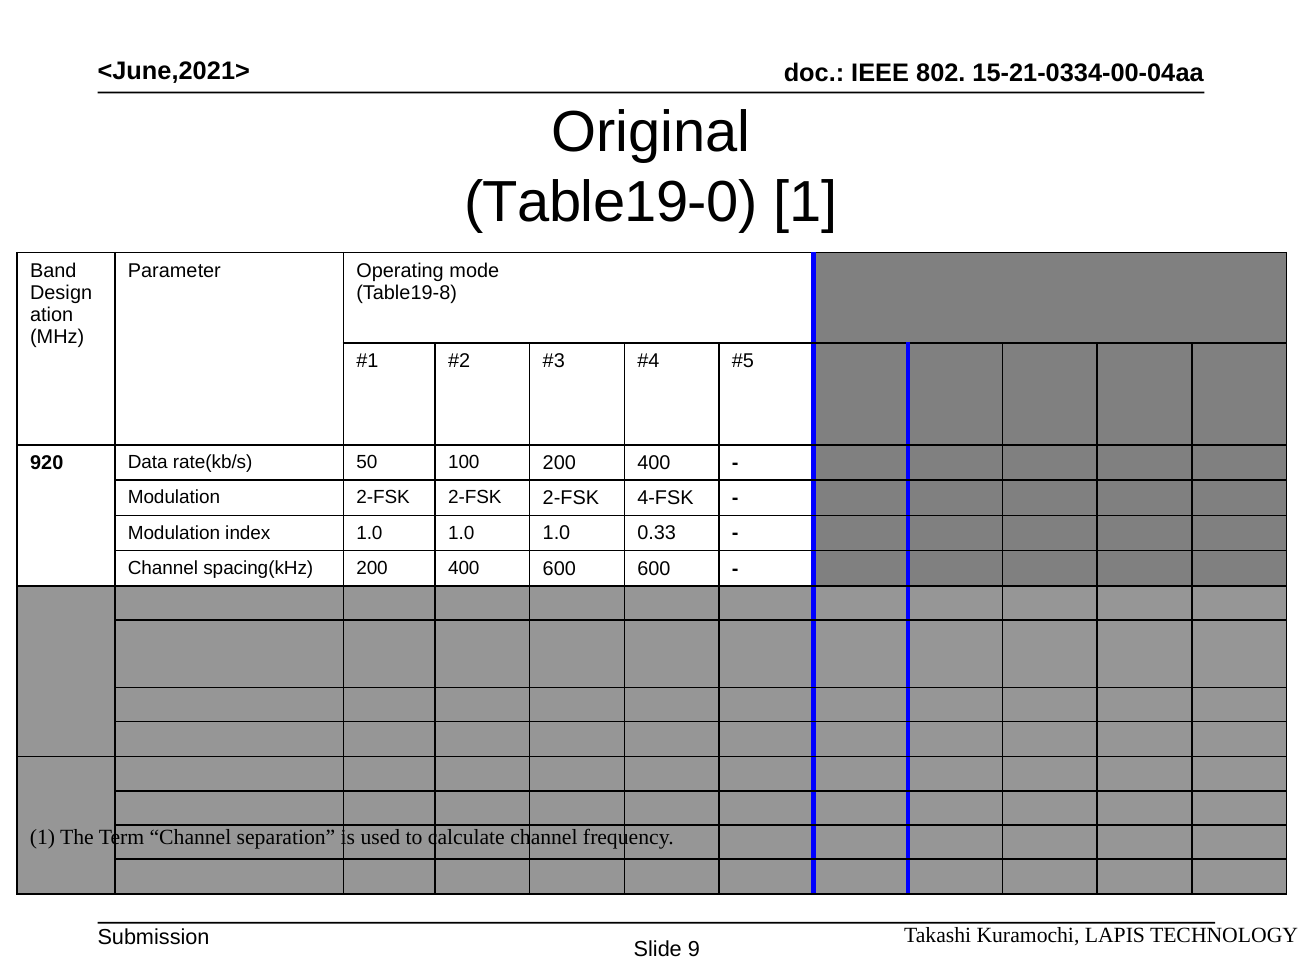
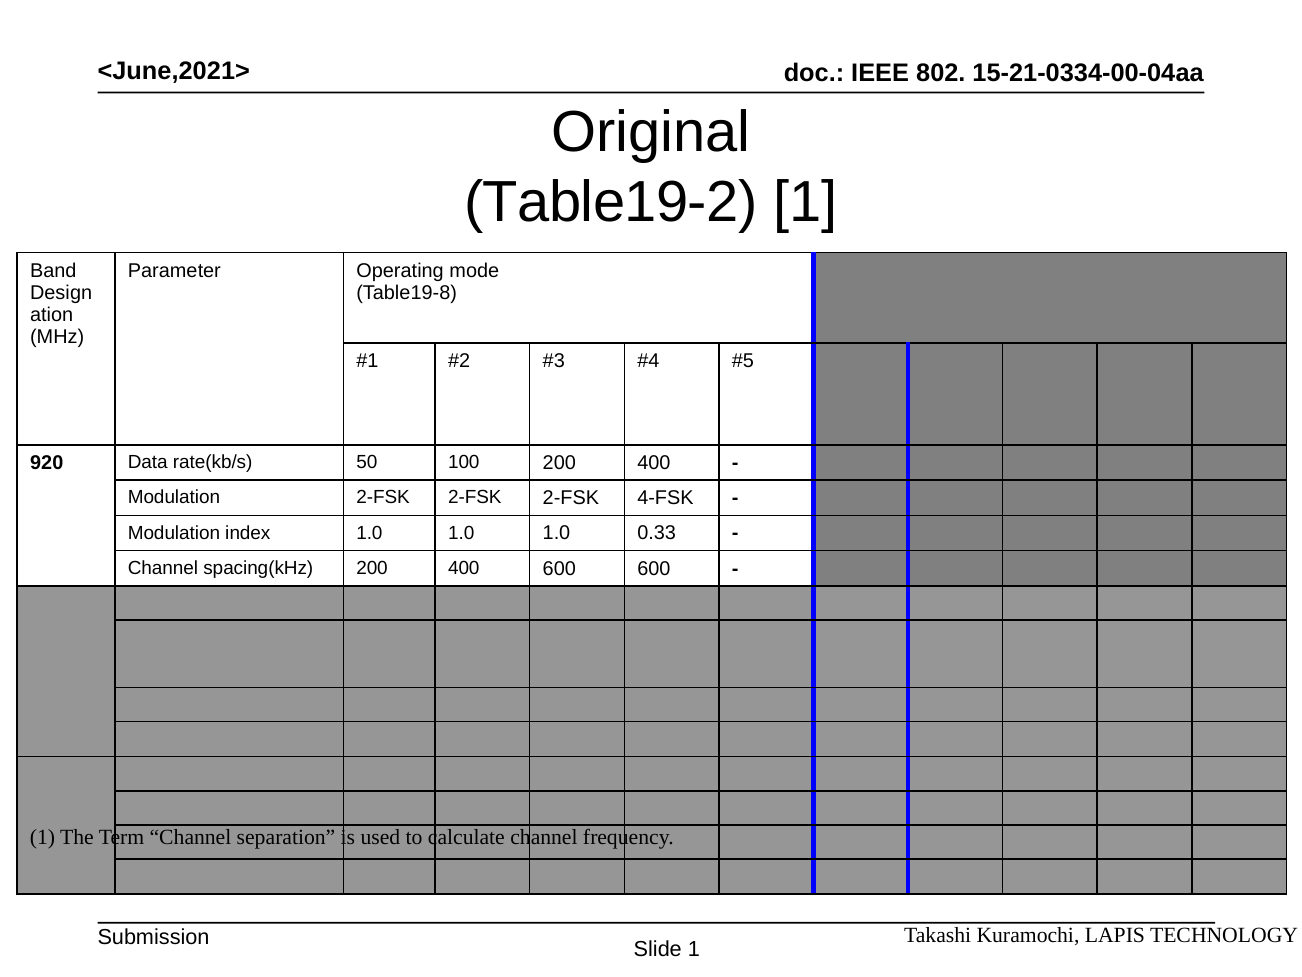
Table19-0: Table19-0 -> Table19-2 (611, 202)
Slide 9: 9 -> 1 (694, 949)
